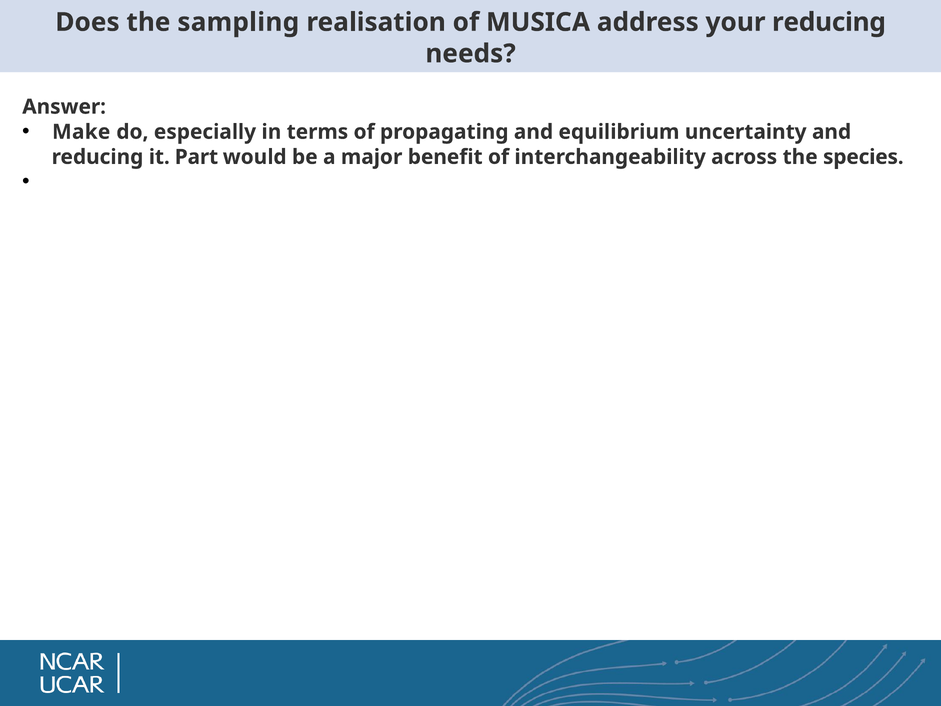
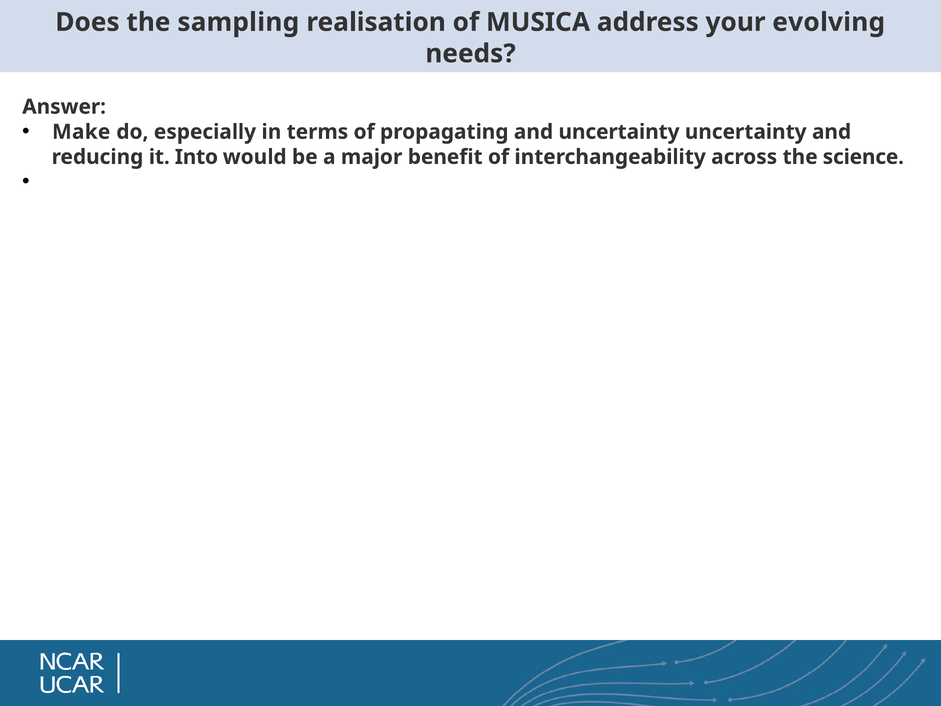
your reducing: reducing -> evolving (829, 22)
and equilibrium: equilibrium -> uncertainty (619, 132)
Part: Part -> Into (196, 157)
species: species -> science (863, 157)
